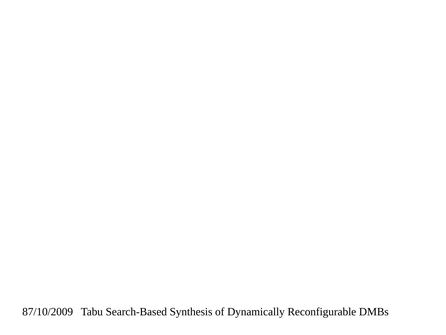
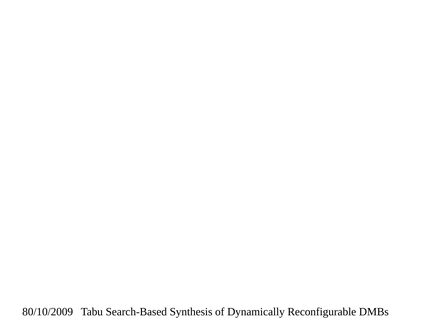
87/10/2009: 87/10/2009 -> 80/10/2009 (48, 311)
